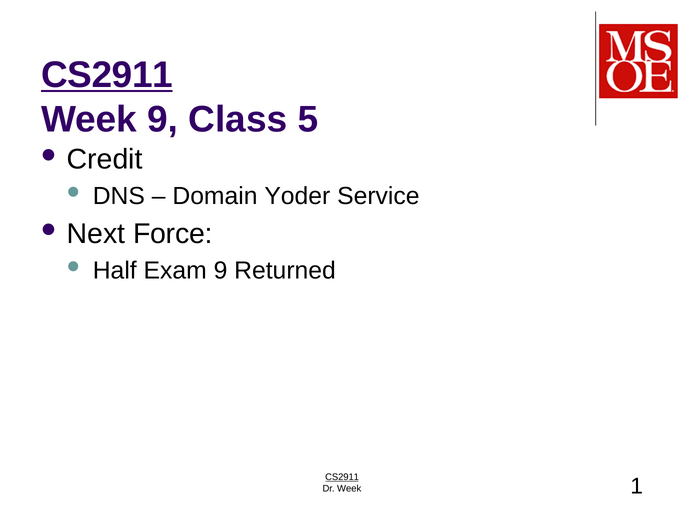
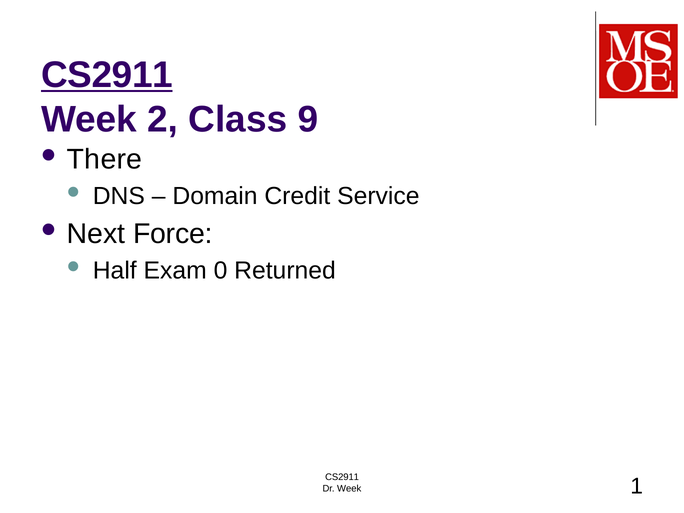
Week 9: 9 -> 2 (163, 119)
5: 5 -> 9 (308, 119)
Credit: Credit -> There (105, 159)
Yoder: Yoder -> Credit (297, 196)
Exam 9: 9 -> 0 (220, 270)
CS2911 underline: present -> none (342, 477)
